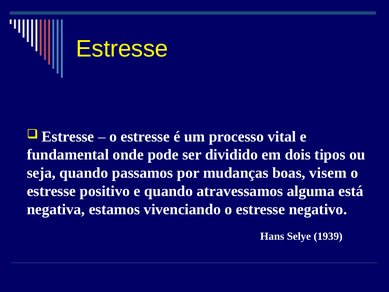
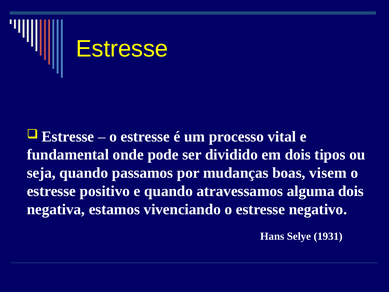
alguma está: está -> dois (351, 191)
1939: 1939 -> 1931 (328, 236)
